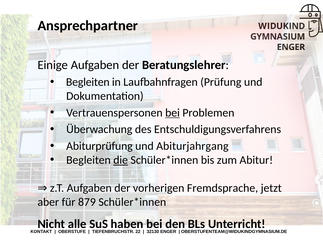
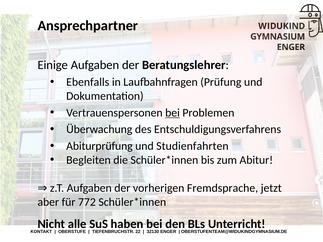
Begleiten: Begleiten -> Ebenfalls (88, 82)
Abiturjahrgang: Abiturjahrgang -> Studienfahrten (192, 146)
die underline: present -> none (121, 160)
879: 879 -> 772 (87, 202)
